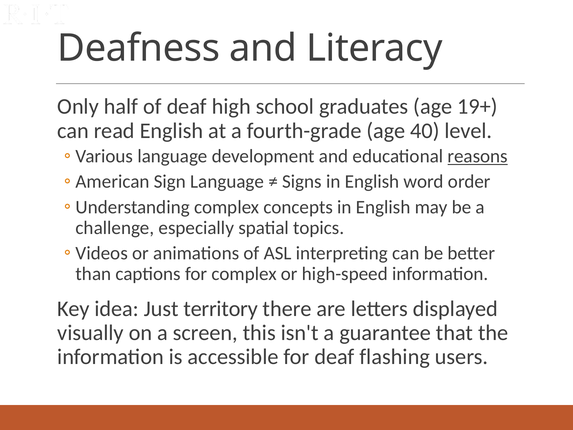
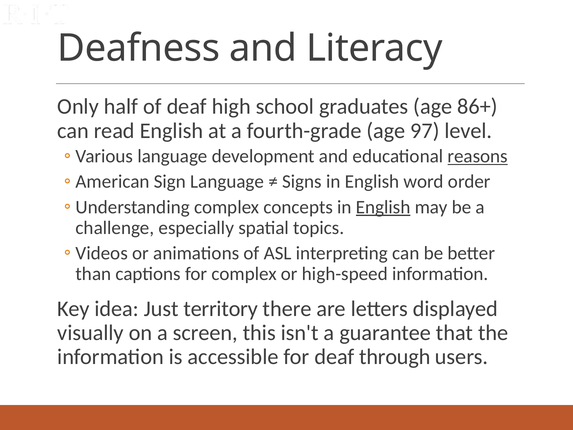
19+: 19+ -> 86+ (477, 107)
40: 40 -> 97 (425, 131)
English underline: none -> present (383, 207)
flashing: flashing -> through (395, 357)
